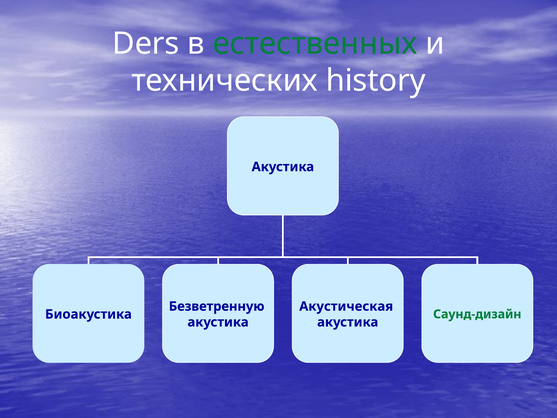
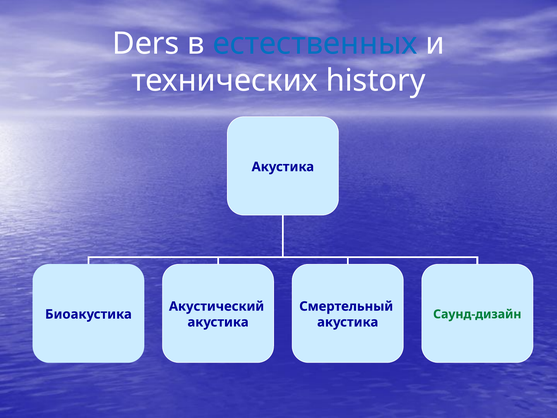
естественных colour: green -> blue (315, 44)
Безветренную: Безветренную -> Акустический (217, 306)
Акустическая: Акустическая -> Смертельный (346, 306)
